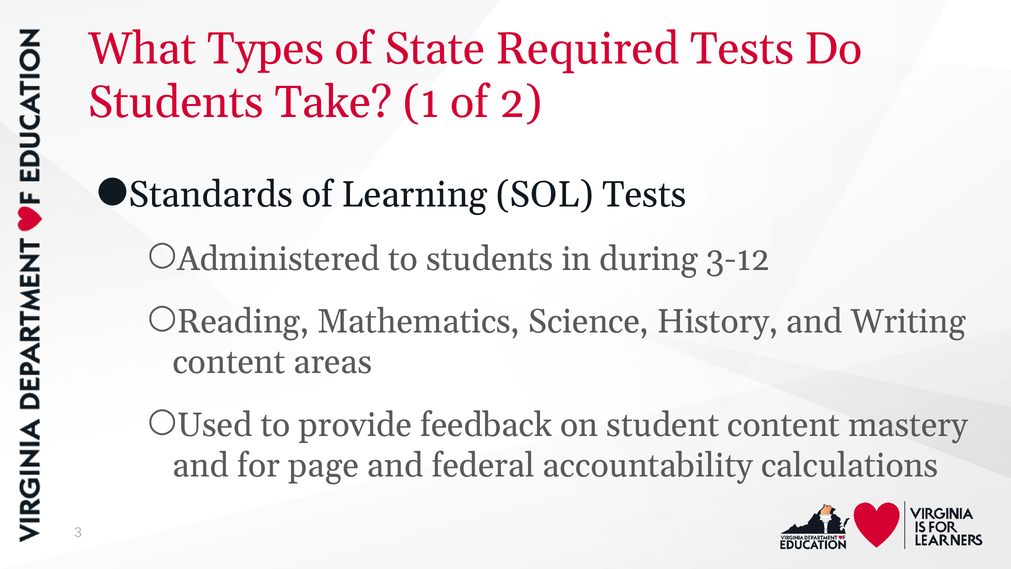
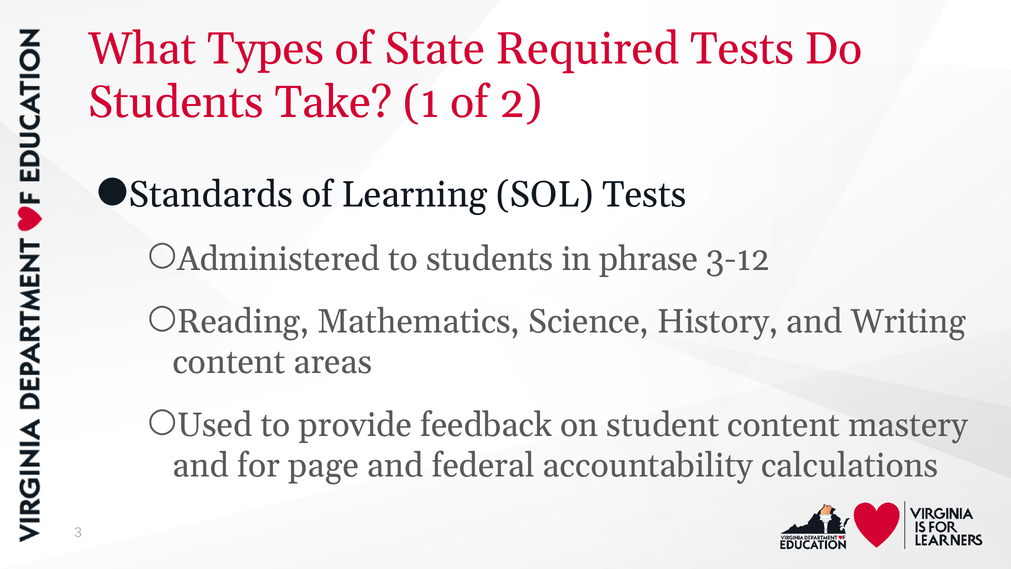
during: during -> phrase (649, 259)
